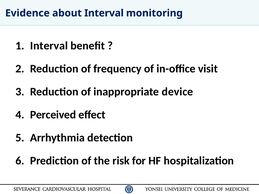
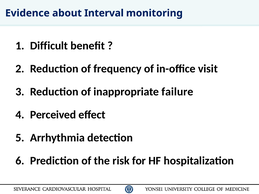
Interval: Interval -> Difficult (49, 46)
device: device -> failure (177, 92)
